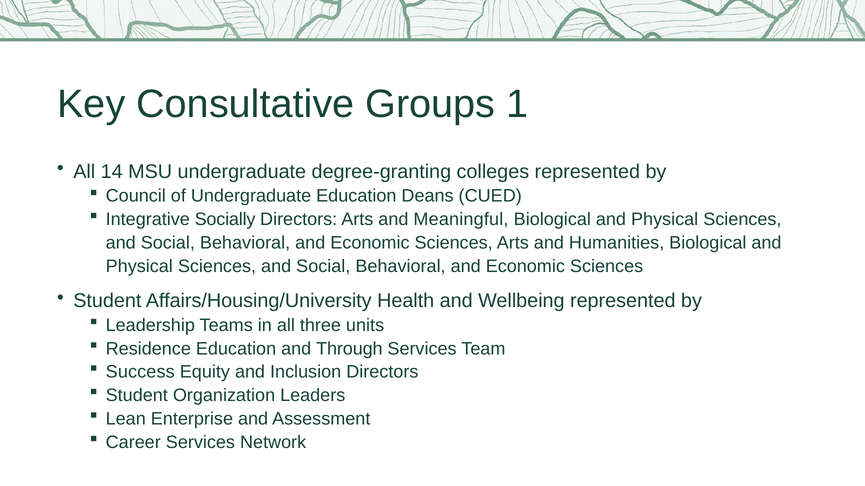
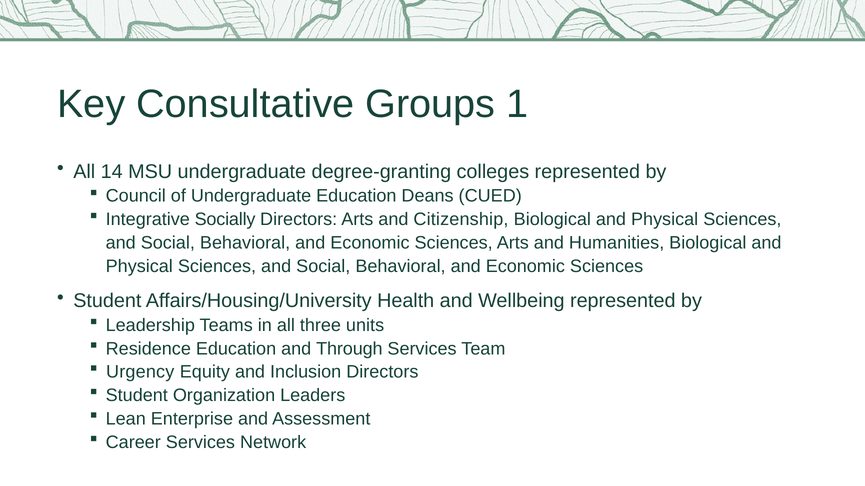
Meaningful: Meaningful -> Citizenship (461, 220)
Success: Success -> Urgency (140, 372)
